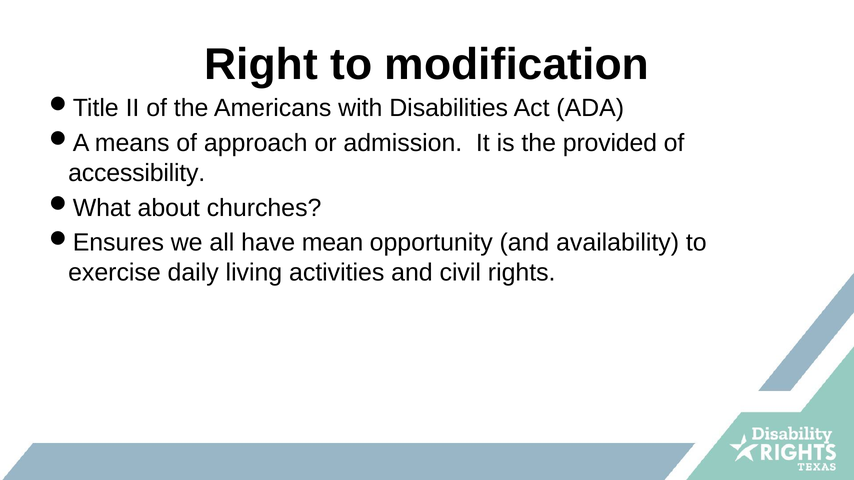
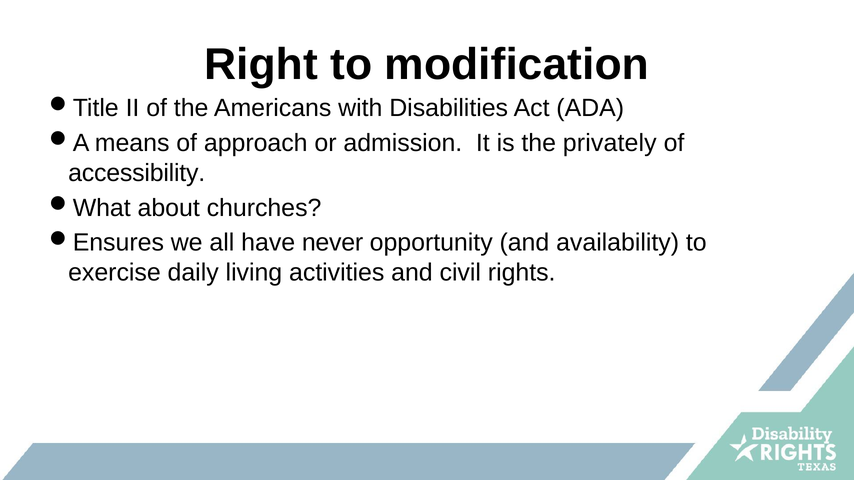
provided: provided -> privately (610, 143)
mean: mean -> never (333, 243)
